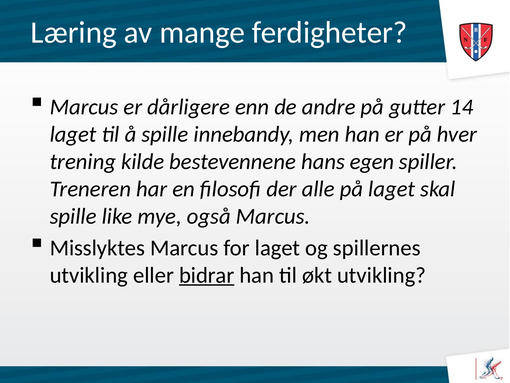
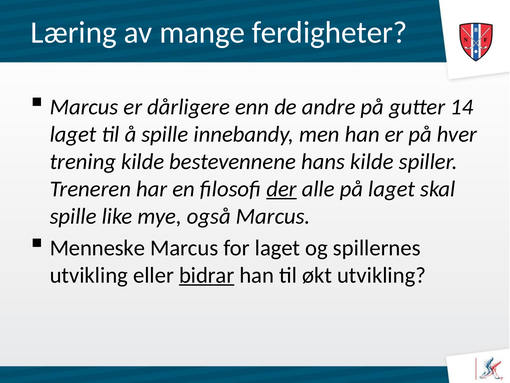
hans egen: egen -> kilde (372, 161)
der underline: none -> present (282, 189)
Misslyktes: Misslyktes -> Menneske (97, 248)
